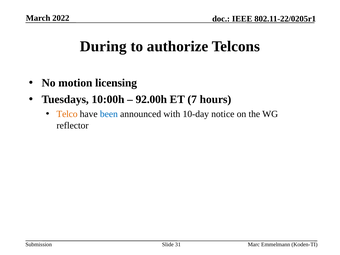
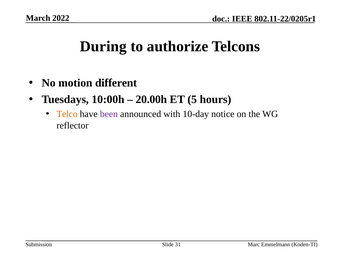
licensing: licensing -> different (116, 83)
92.00h: 92.00h -> 20.00h (151, 99)
7: 7 -> 5 (192, 99)
been colour: blue -> purple (109, 114)
